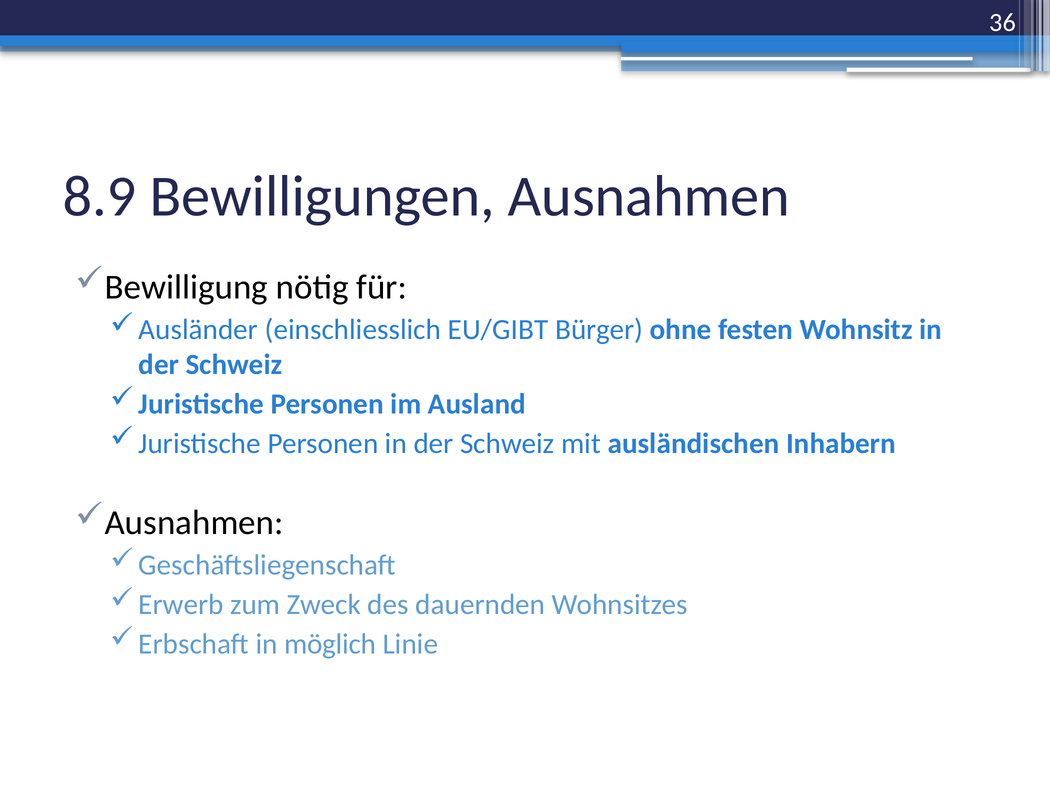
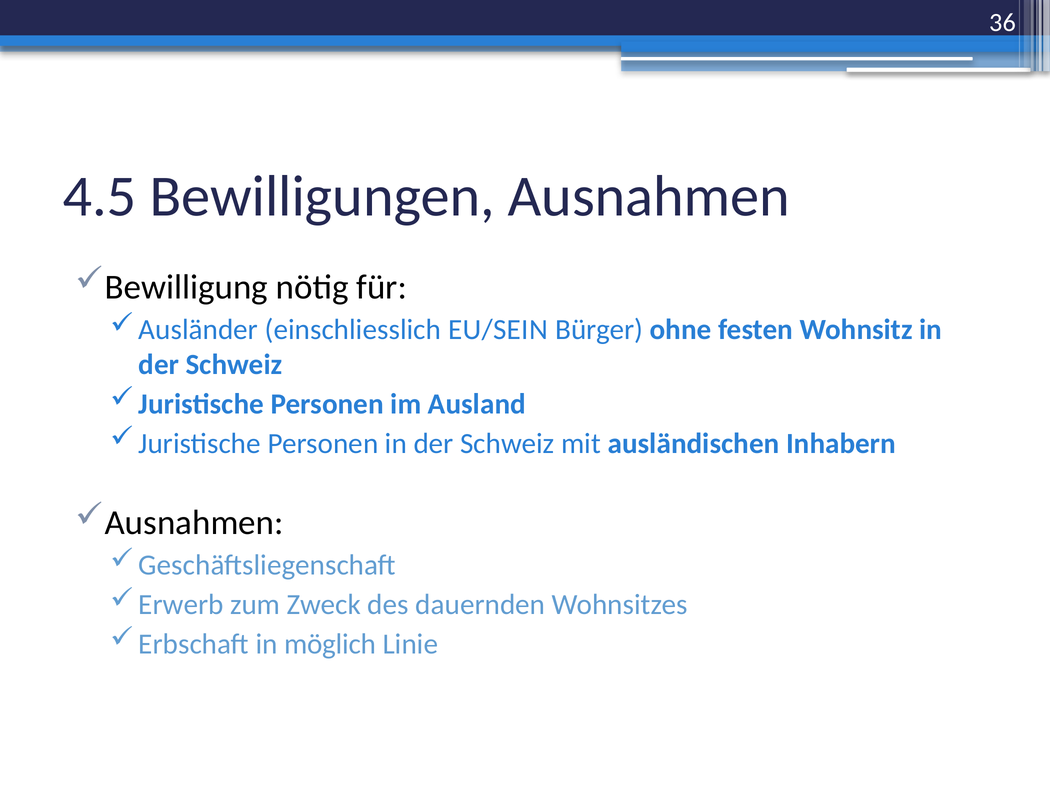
8.9: 8.9 -> 4.5 (100, 197)
EU/GIBT: EU/GIBT -> EU/SEIN (498, 329)
